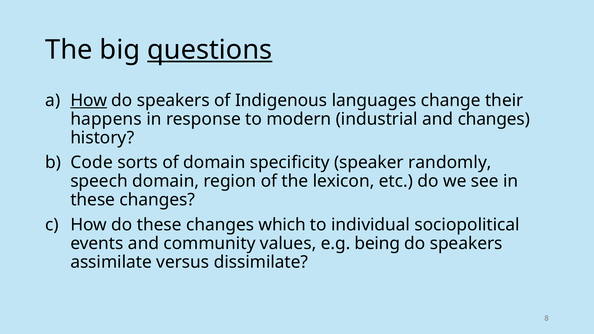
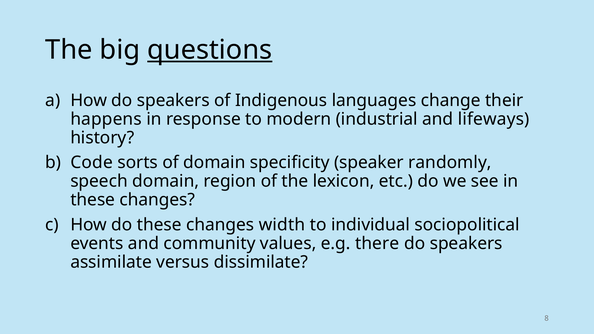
How underline: present -> none (89, 100)
and changes: changes -> lifeways (494, 119)
which: which -> width (282, 225)
being: being -> there (377, 244)
